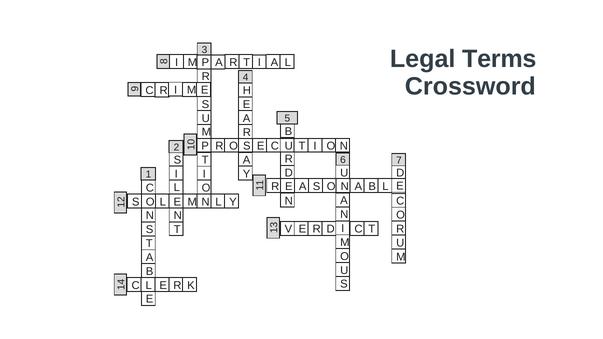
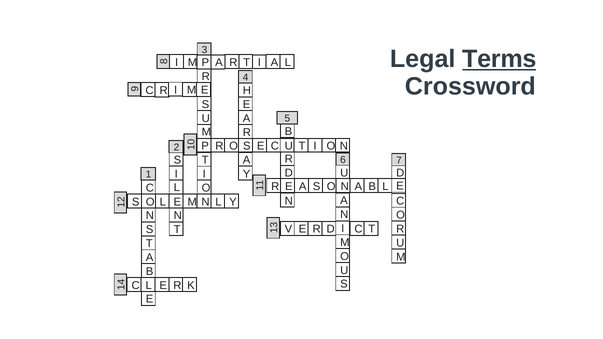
Terms underline: none -> present (499, 59)
